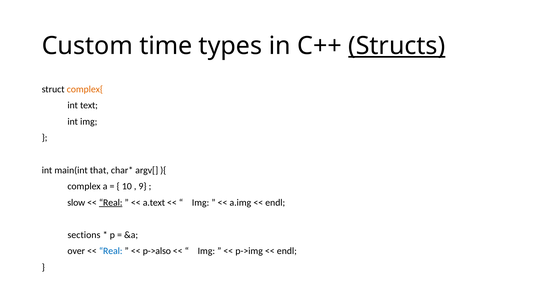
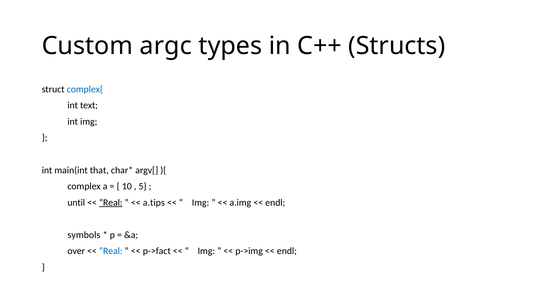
time: time -> argc (166, 46)
Structs underline: present -> none (397, 46)
complex{ colour: orange -> blue (85, 89)
9: 9 -> 5 (143, 186)
slow: slow -> until (76, 203)
a.text: a.text -> a.tips (154, 203)
sections: sections -> symbols (84, 235)
p->also: p->also -> p->fact (157, 251)
